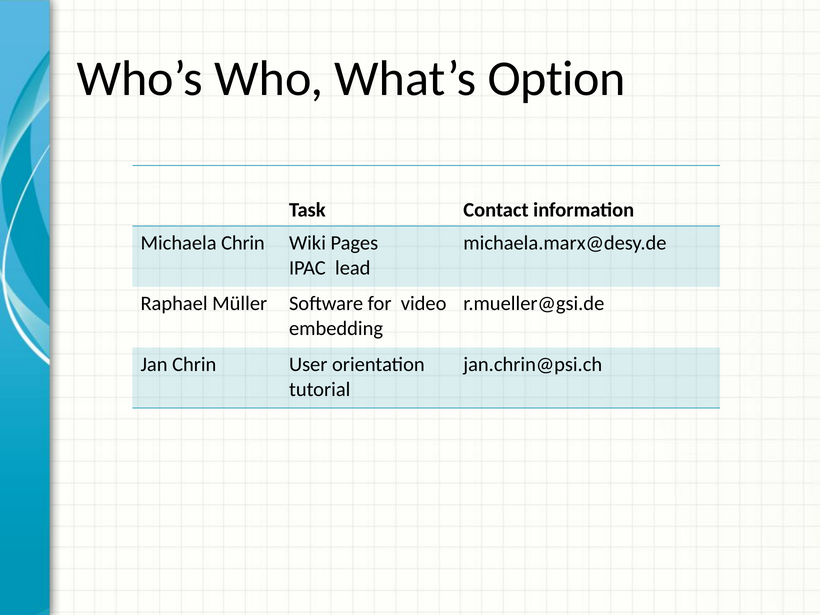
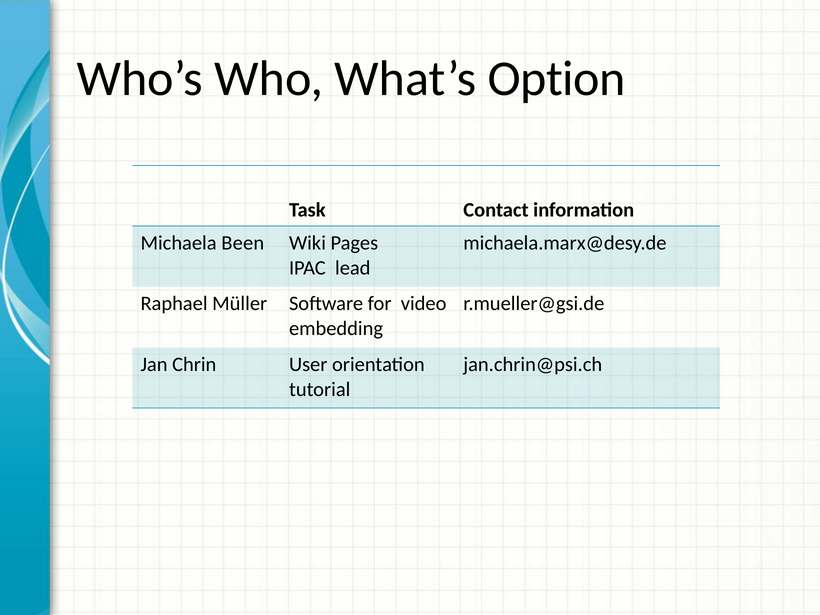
Michaela Chrin: Chrin -> Been (243, 243)
